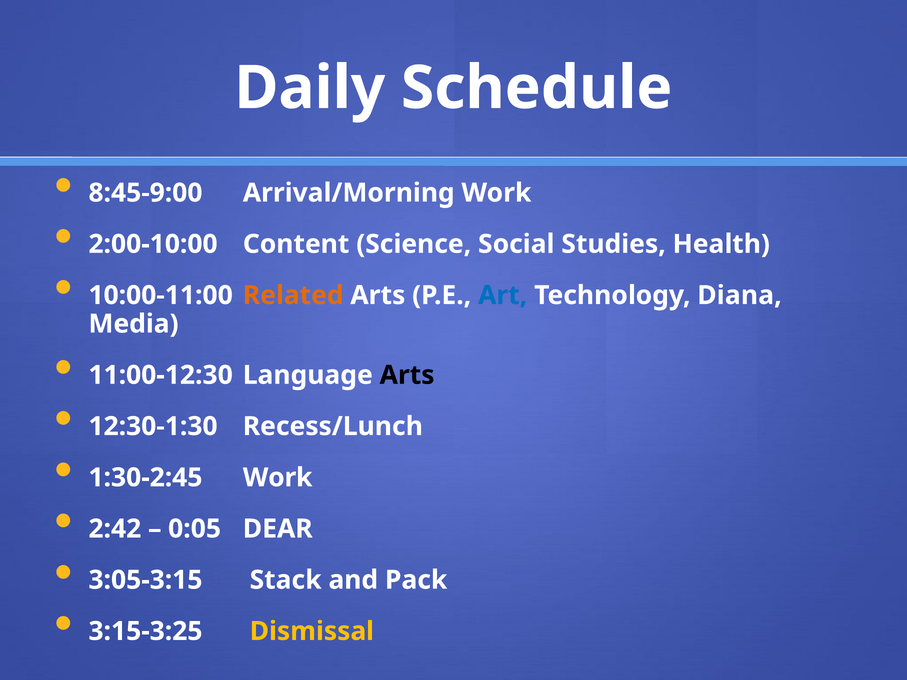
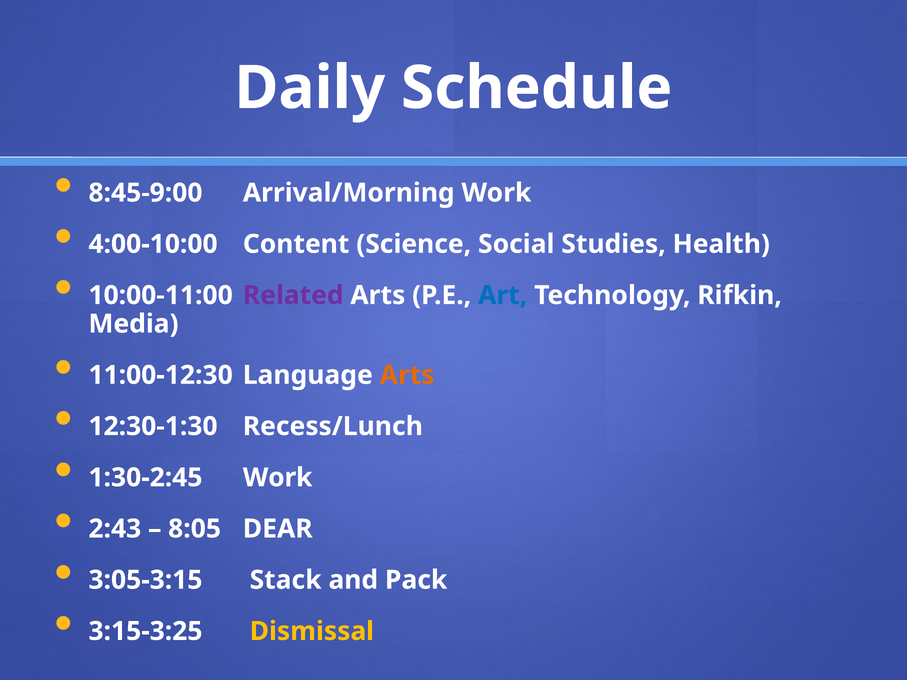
2:00-10:00: 2:00-10:00 -> 4:00-10:00 (153, 244)
Related colour: orange -> purple (293, 295)
Diana: Diana -> Rifkin (740, 295)
Arts colour: black -> orange (407, 375)
2:42: 2:42 -> 2:43 (115, 529)
0:05: 0:05 -> 8:05 (195, 529)
